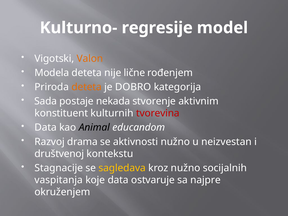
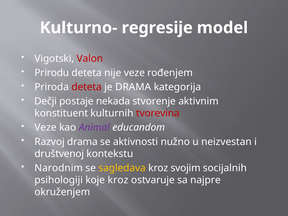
Valon colour: orange -> red (90, 59)
Modela: Modela -> Prirodu (52, 73)
nije lične: lične -> veze (134, 73)
deteta colour: orange -> red (87, 87)
je DOBRO: DOBRO -> DRAMA (133, 87)
Sada: Sada -> Dečji (46, 101)
Data: Data -> Veze (46, 127)
Animal colour: black -> purple (94, 127)
Stagnacije: Stagnacije -> Narodnim (59, 168)
kroz nužno: nužno -> svojim (186, 168)
vaspitanja: vaspitanja -> psihologiji (59, 180)
koje data: data -> kroz (118, 180)
